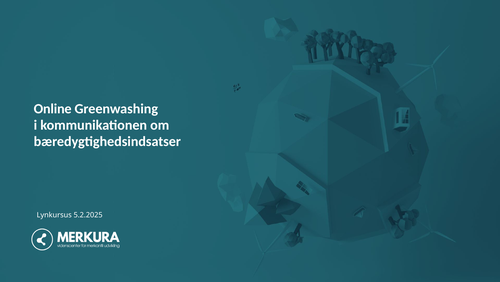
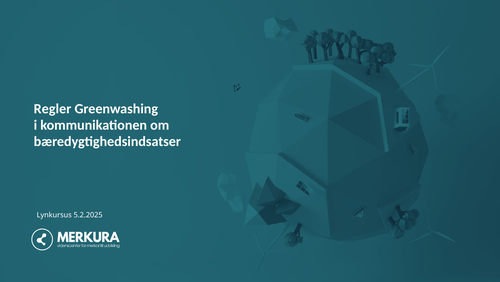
Online: Online -> Regler (53, 109)
